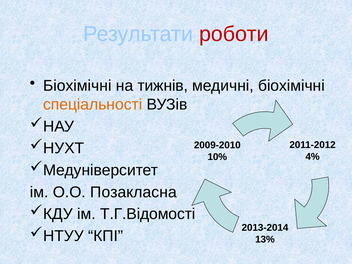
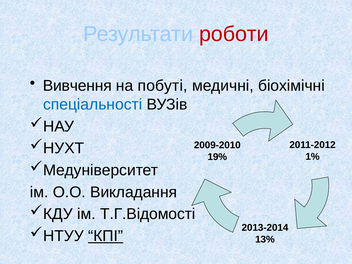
Біохімічні: Біохімічні -> Вивчення (77, 86)
тижнів: тижнів -> побуті (163, 86)
спеціальності colour: orange -> blue (93, 104)
4%: 4% -> 1% (313, 157)
10%: 10% -> 19% (217, 157)
Позакласна: Позакласна -> Викладання (134, 192)
КПІ underline: none -> present (106, 236)
